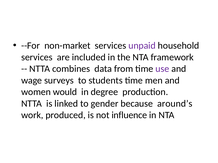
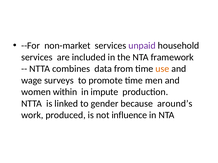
use colour: purple -> orange (162, 69)
students: students -> promote (106, 81)
would: would -> within (65, 92)
degree: degree -> impute (104, 92)
